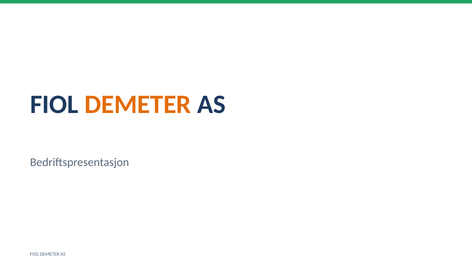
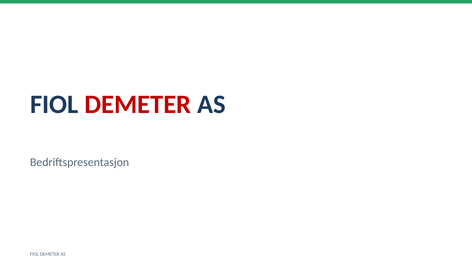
DEMETER colour: orange -> red (138, 105)
